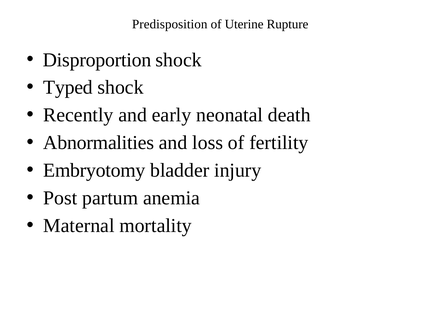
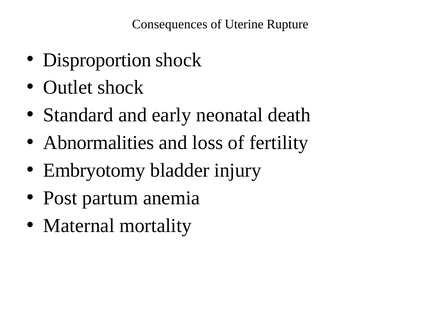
Predisposition: Predisposition -> Consequences (170, 24)
Typed: Typed -> Outlet (68, 87)
Recently: Recently -> Standard (78, 115)
